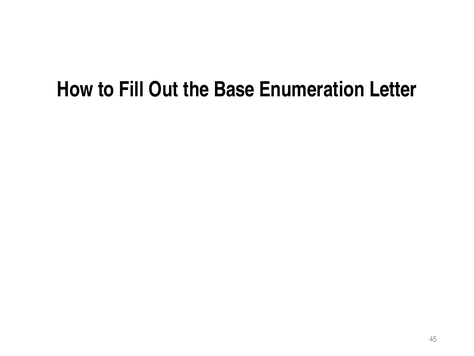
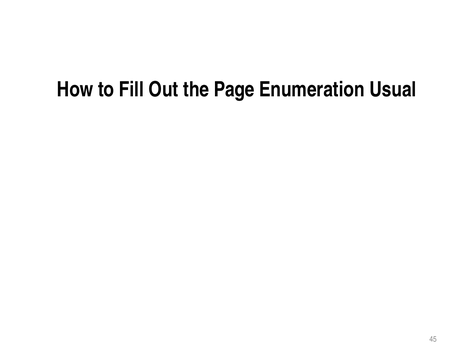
Base: Base -> Page (234, 89)
Letter: Letter -> Usual (393, 89)
